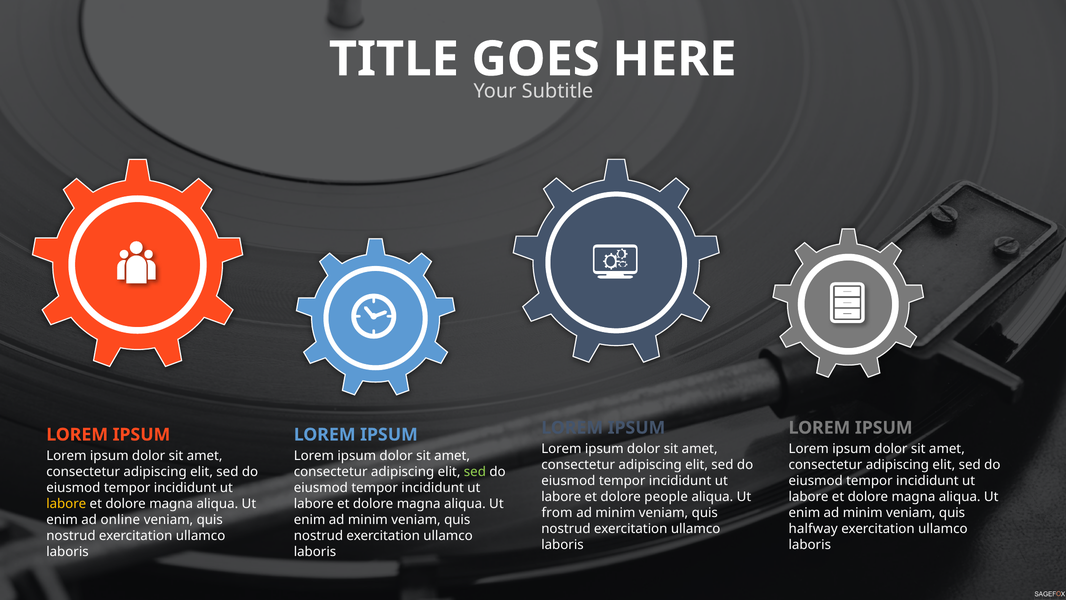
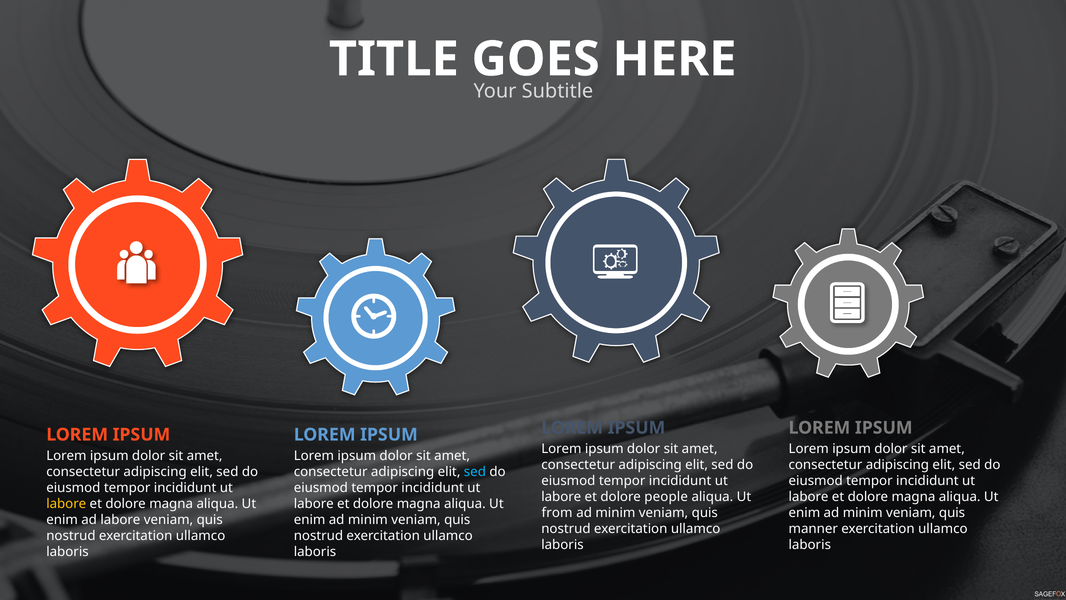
sed colour: light green -> light blue (475, 471)
ad online: online -> labore (120, 519)
halfway: halfway -> manner (813, 528)
